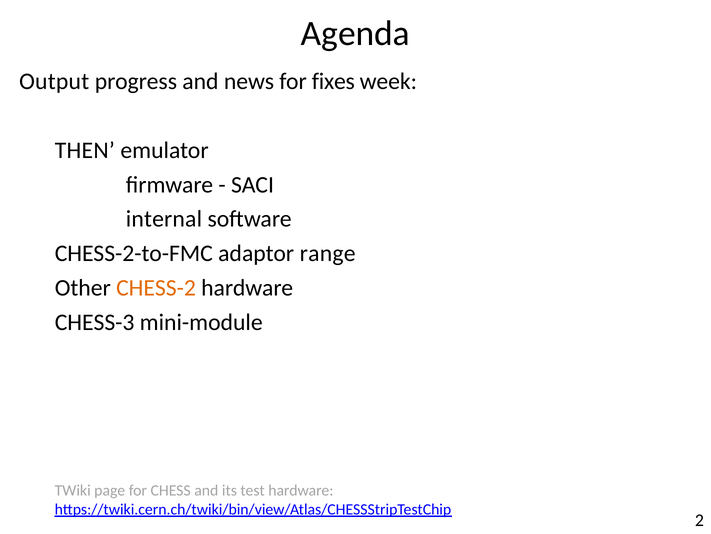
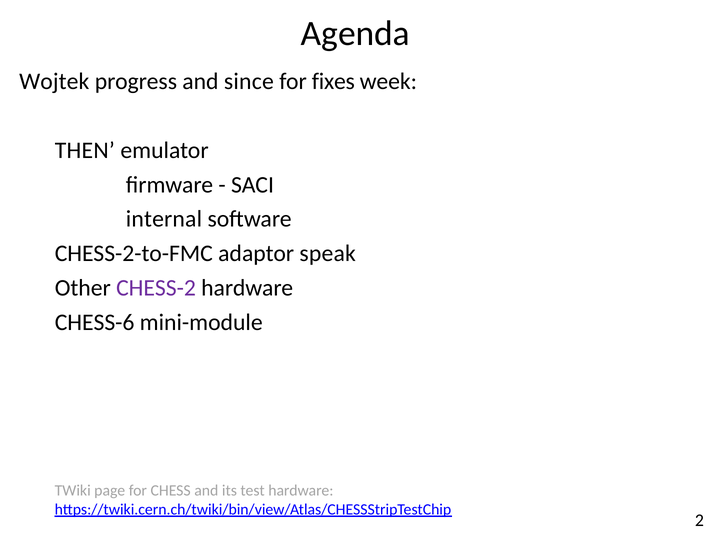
Output: Output -> Wojtek (54, 81)
news: news -> since (249, 81)
range: range -> speak (328, 253)
CHESS-2 colour: orange -> purple (156, 288)
CHESS-3: CHESS-3 -> CHESS-6 (95, 322)
